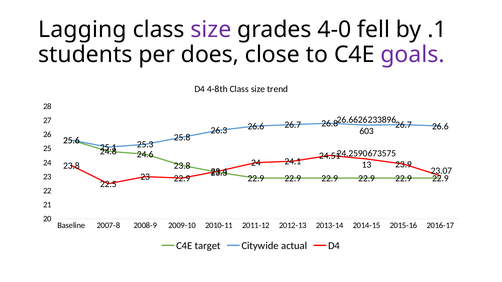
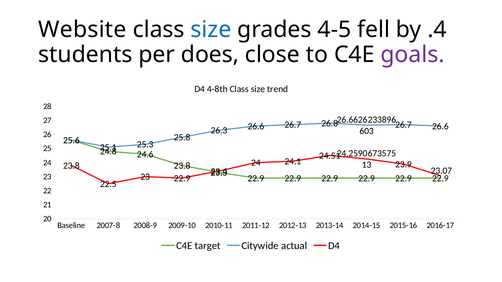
Lagging: Lagging -> Website (82, 30)
size colour: purple -> blue (211, 30)
4-0: 4-0 -> 4-5 (334, 30)
.1: .1 -> .4 (437, 30)
